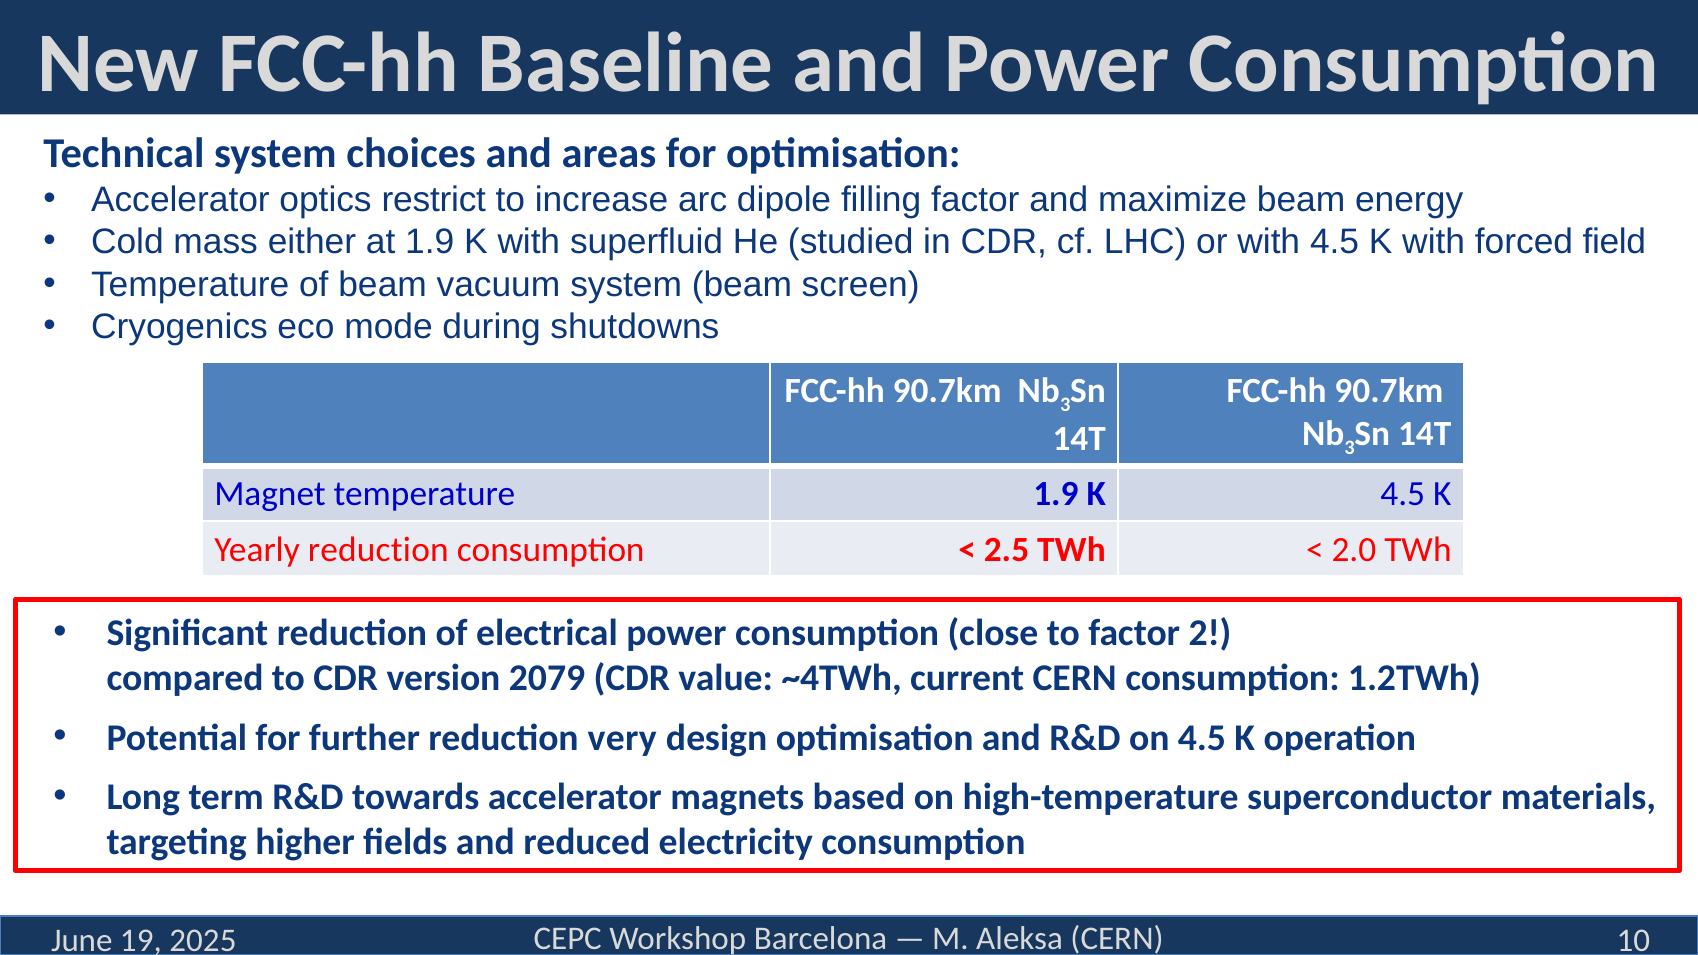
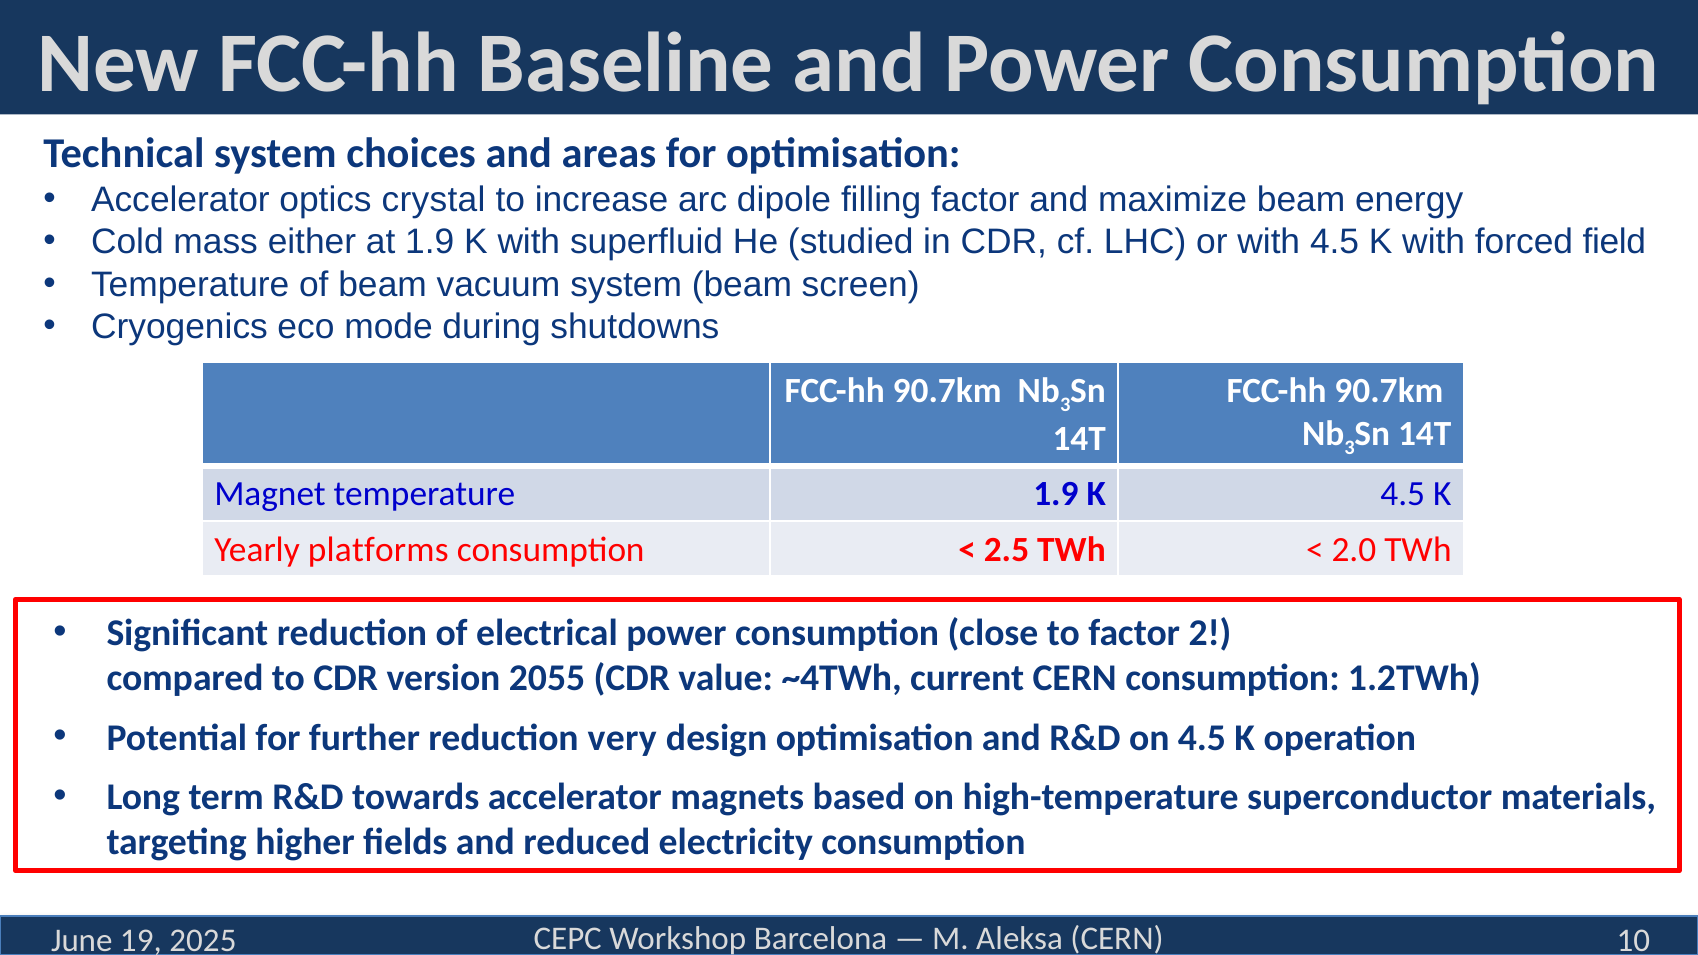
restrict: restrict -> crystal (434, 200)
Yearly reduction: reduction -> platforms (378, 549)
2079: 2079 -> 2055 (547, 678)
